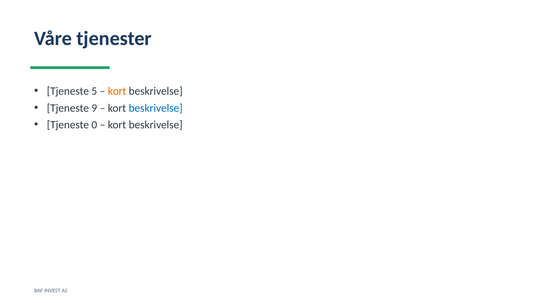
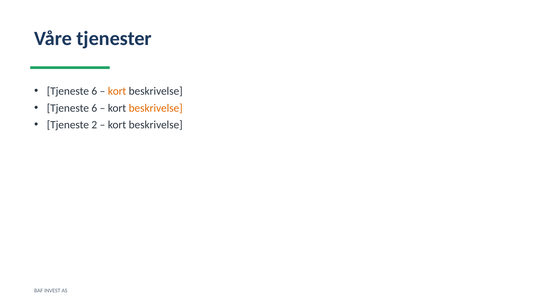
5: 5 -> 6 (94, 91)
9: 9 -> 6 (94, 108)
beskrivelse colour: blue -> orange (156, 108)
0: 0 -> 2 (94, 125)
